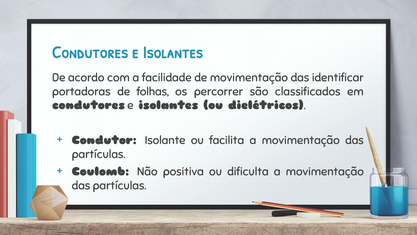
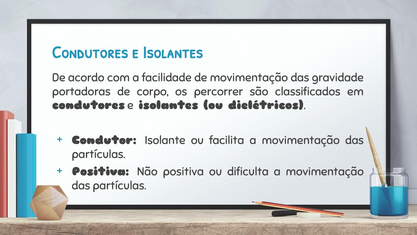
identificar: identificar -> gravidade (338, 77)
folhas: folhas -> corpo (153, 91)
Coulomb: Coulomb -> Positiva (101, 171)
